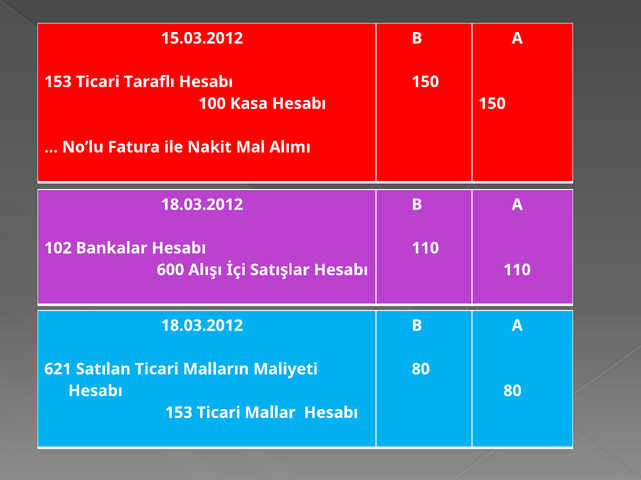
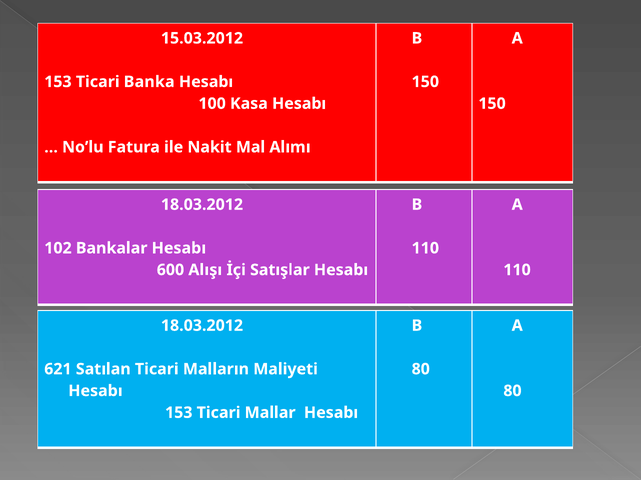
Taraflı: Taraflı -> Banka (149, 82)
